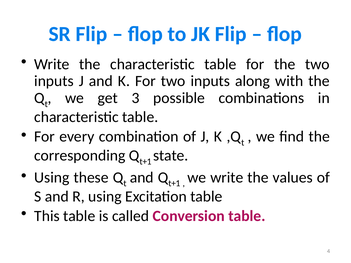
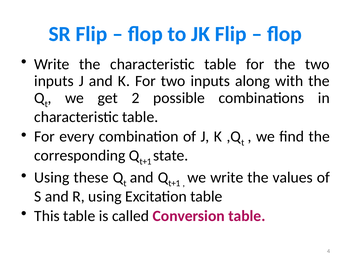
3: 3 -> 2 (135, 98)
